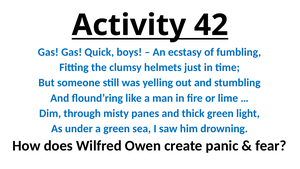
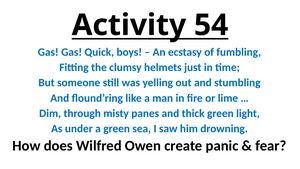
42: 42 -> 54 (211, 25)
